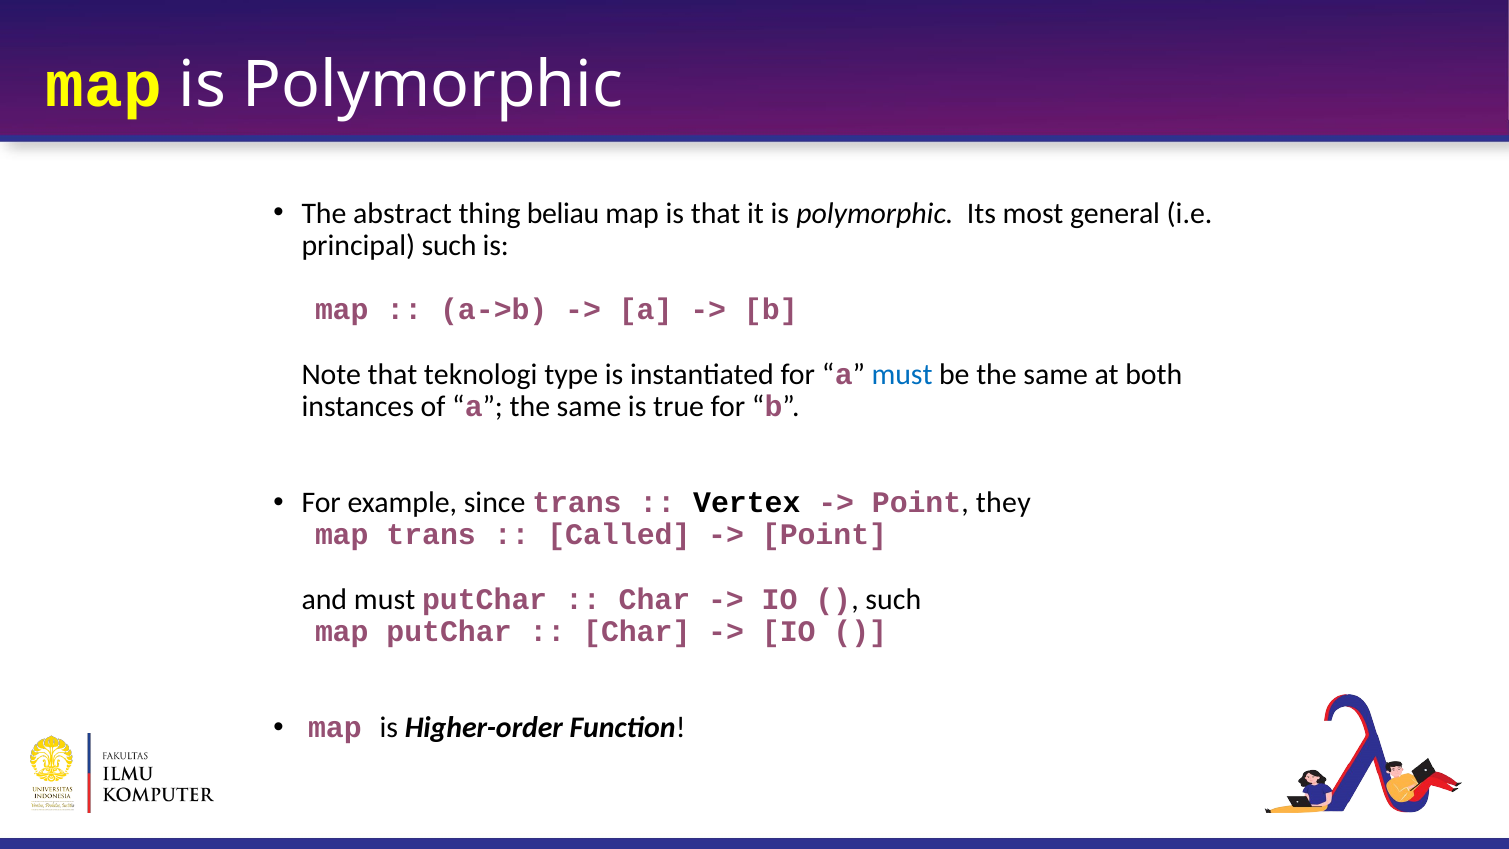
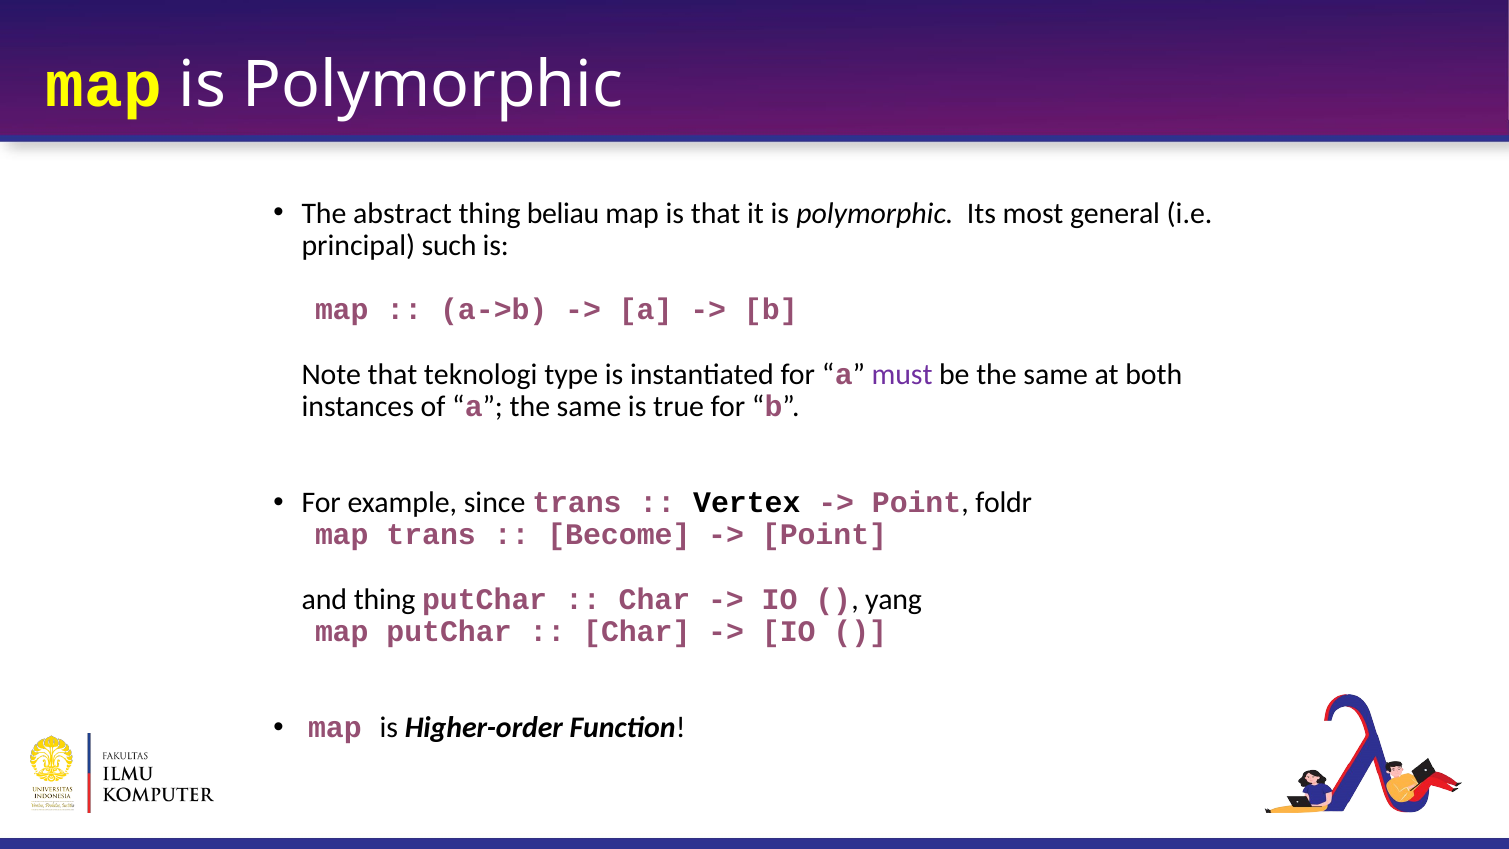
must colour: blue -> purple (902, 374)
they: they -> foldr (1004, 503)
Called: Called -> Become (619, 535)
and must: must -> thing (385, 599)
such: such -> yang (894, 599)
